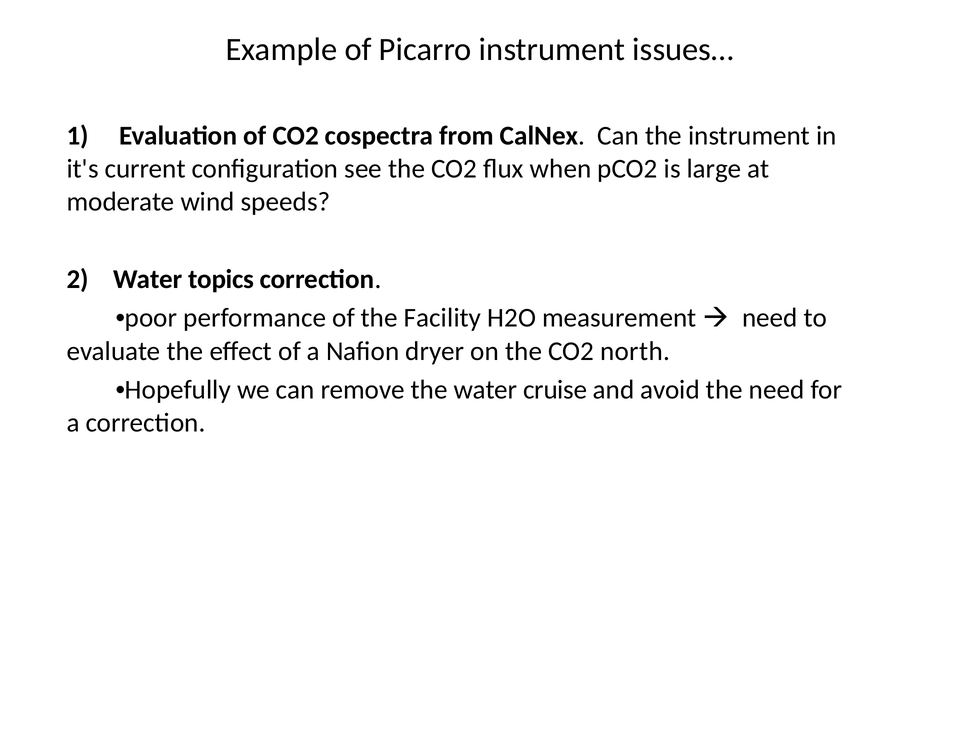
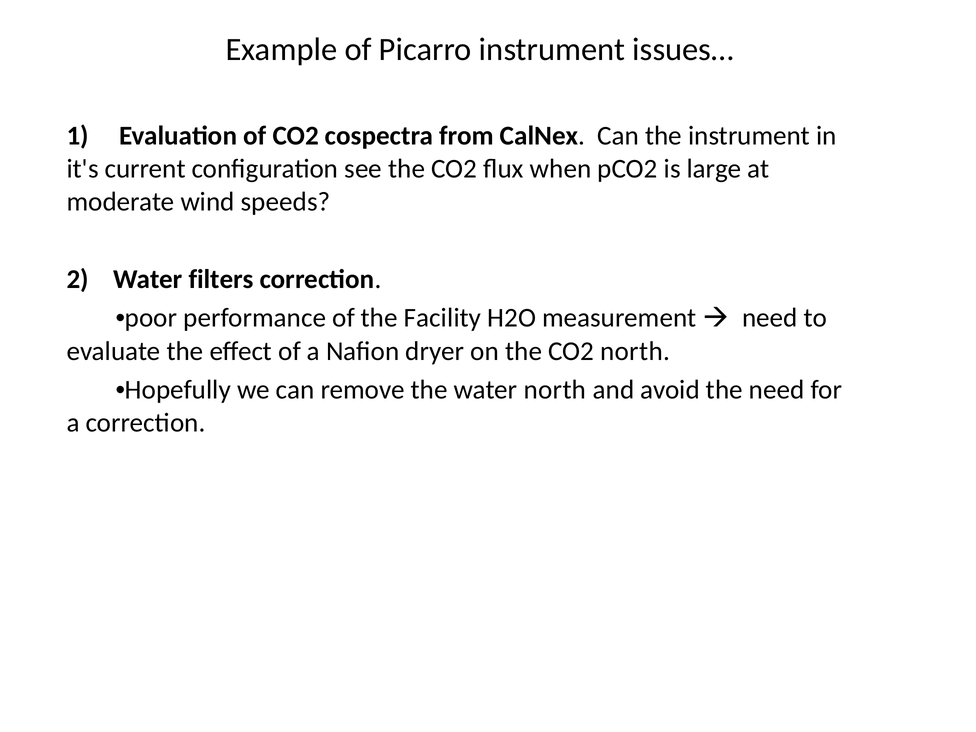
topics: topics -> filters (221, 279)
water cruise: cruise -> north (555, 390)
